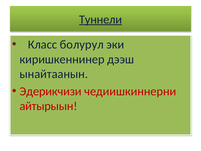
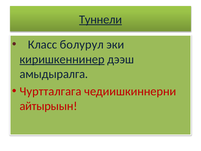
киришкеннинер underline: none -> present (62, 59)
ынайтаанын: ынайтаанын -> амыдыралга (54, 74)
Эдерикчизи: Эдерикчизи -> Чуртталгага (50, 91)
